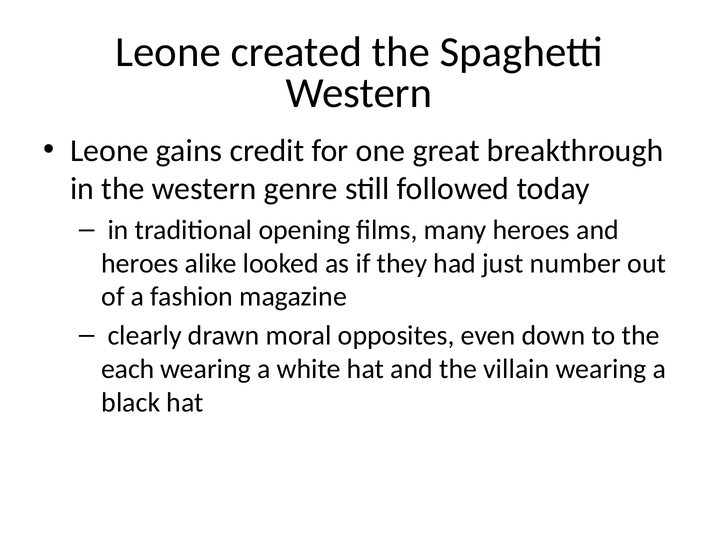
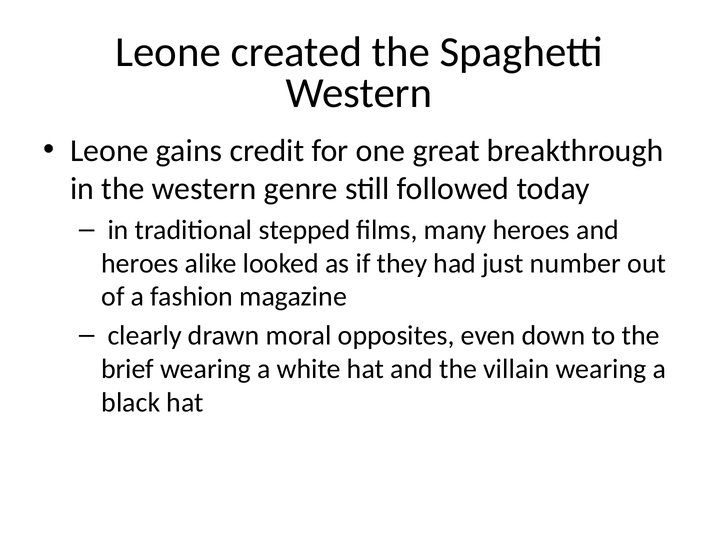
opening: opening -> stepped (304, 230)
each: each -> brief (128, 370)
